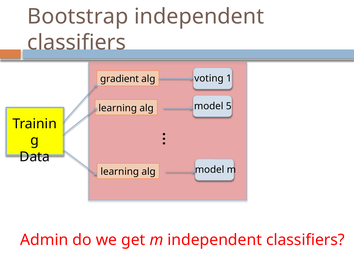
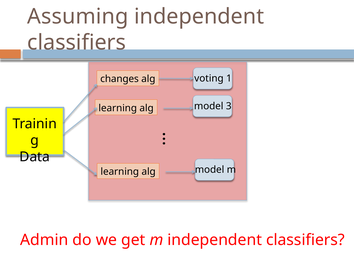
Bootstrap: Bootstrap -> Assuming (78, 17)
gradient: gradient -> changes (120, 79)
5: 5 -> 3 (229, 106)
